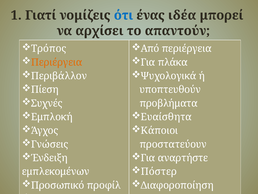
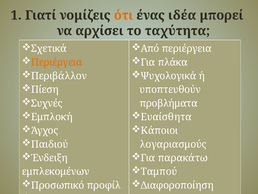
ότι colour: blue -> orange (123, 15)
απαντούν: απαντούν -> ταχύτητα (177, 31)
Τρόπος: Τρόπος -> Σχετικά (49, 49)
Γνώσεις: Γνώσεις -> Παιδιού (50, 144)
προστατεύουν: προστατεύουν -> λογαριασμούς (173, 144)
αναρτήστε: αναρτήστε -> παρακάτω (183, 158)
Πόστερ: Πόστερ -> Ταμπού (159, 171)
